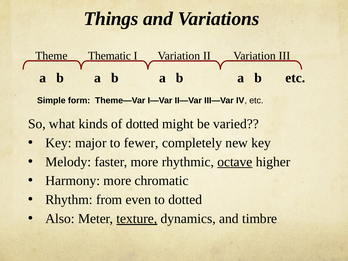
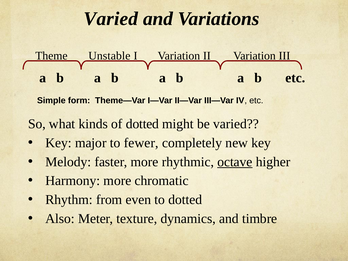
Things: Things -> Varied (111, 19)
Thematic: Thematic -> Unstable (109, 56)
texture underline: present -> none (137, 219)
